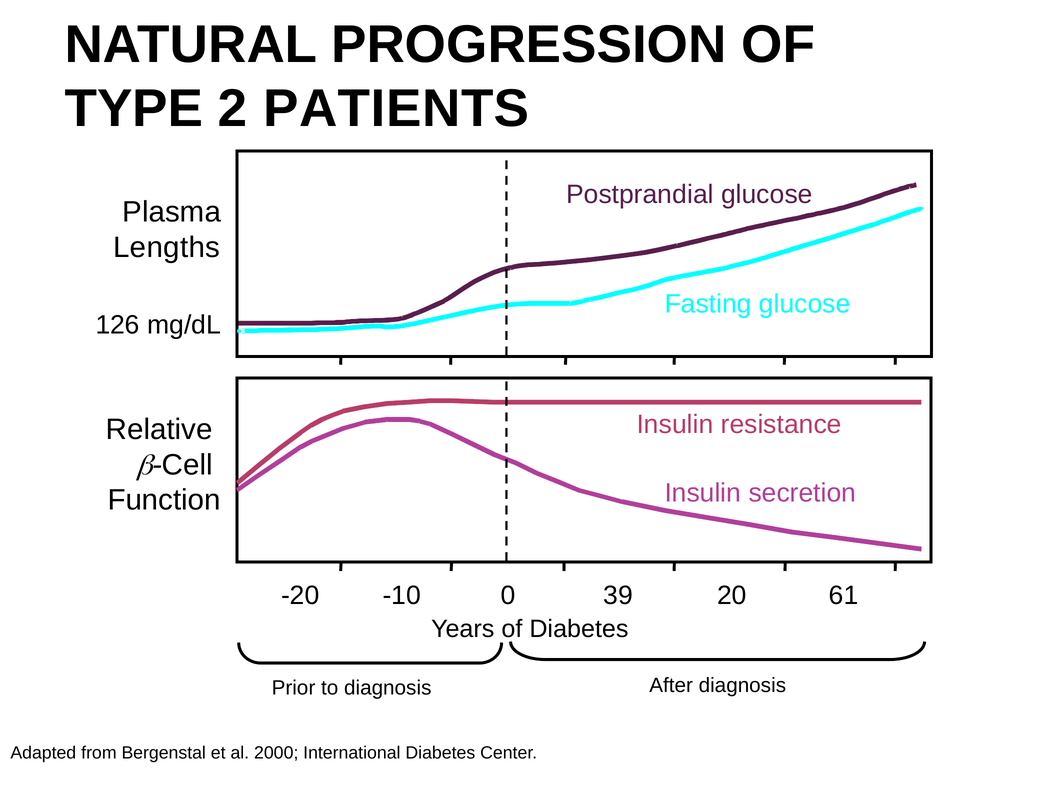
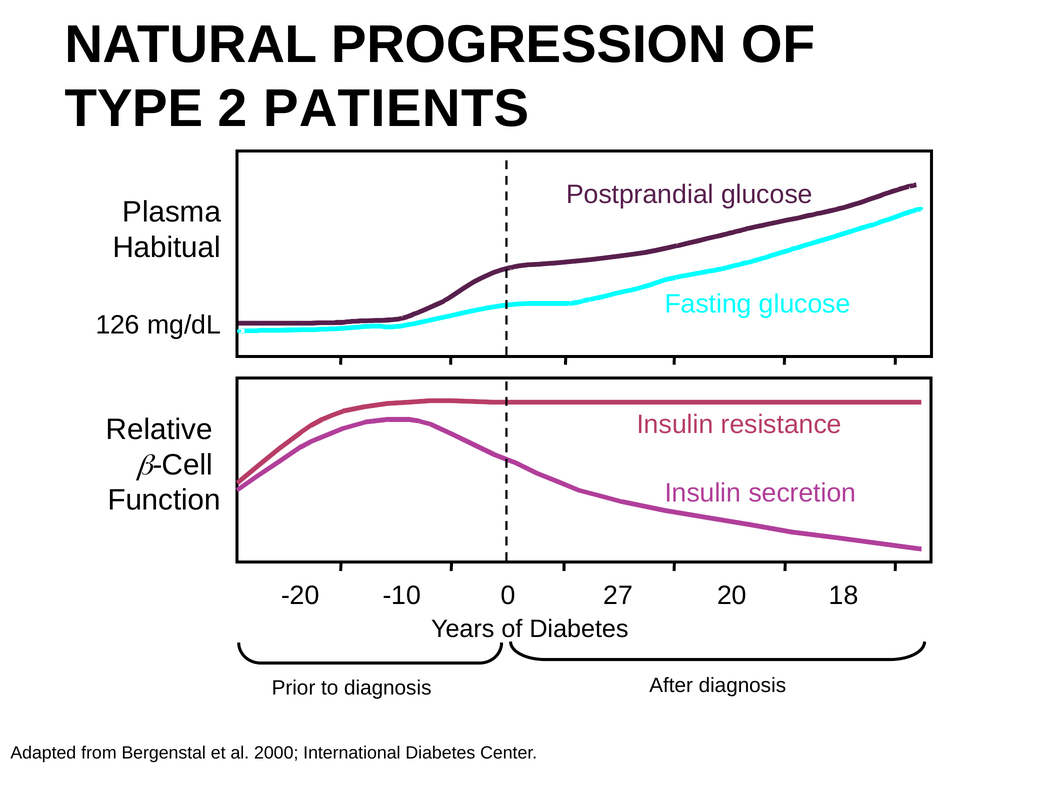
Lengths: Lengths -> Habitual (167, 247)
39: 39 -> 27 (618, 595)
61: 61 -> 18 (844, 595)
